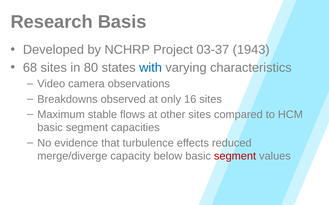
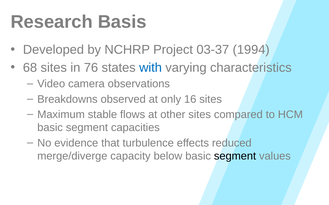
1943: 1943 -> 1994 (251, 50)
80: 80 -> 76 (91, 68)
segment colour: red -> black (235, 157)
